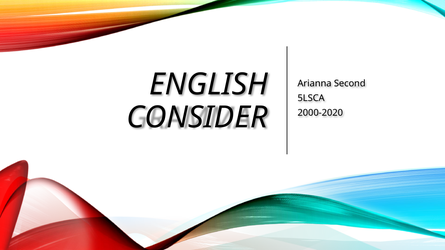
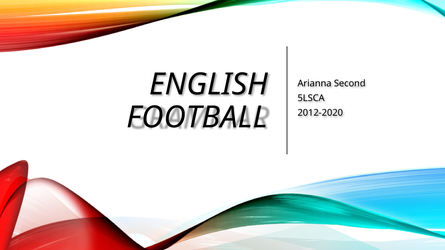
CONSIDER: CONSIDER -> FOOTBALL (197, 118)
2000-2020: 2000-2020 -> 2012-2020 (320, 113)
